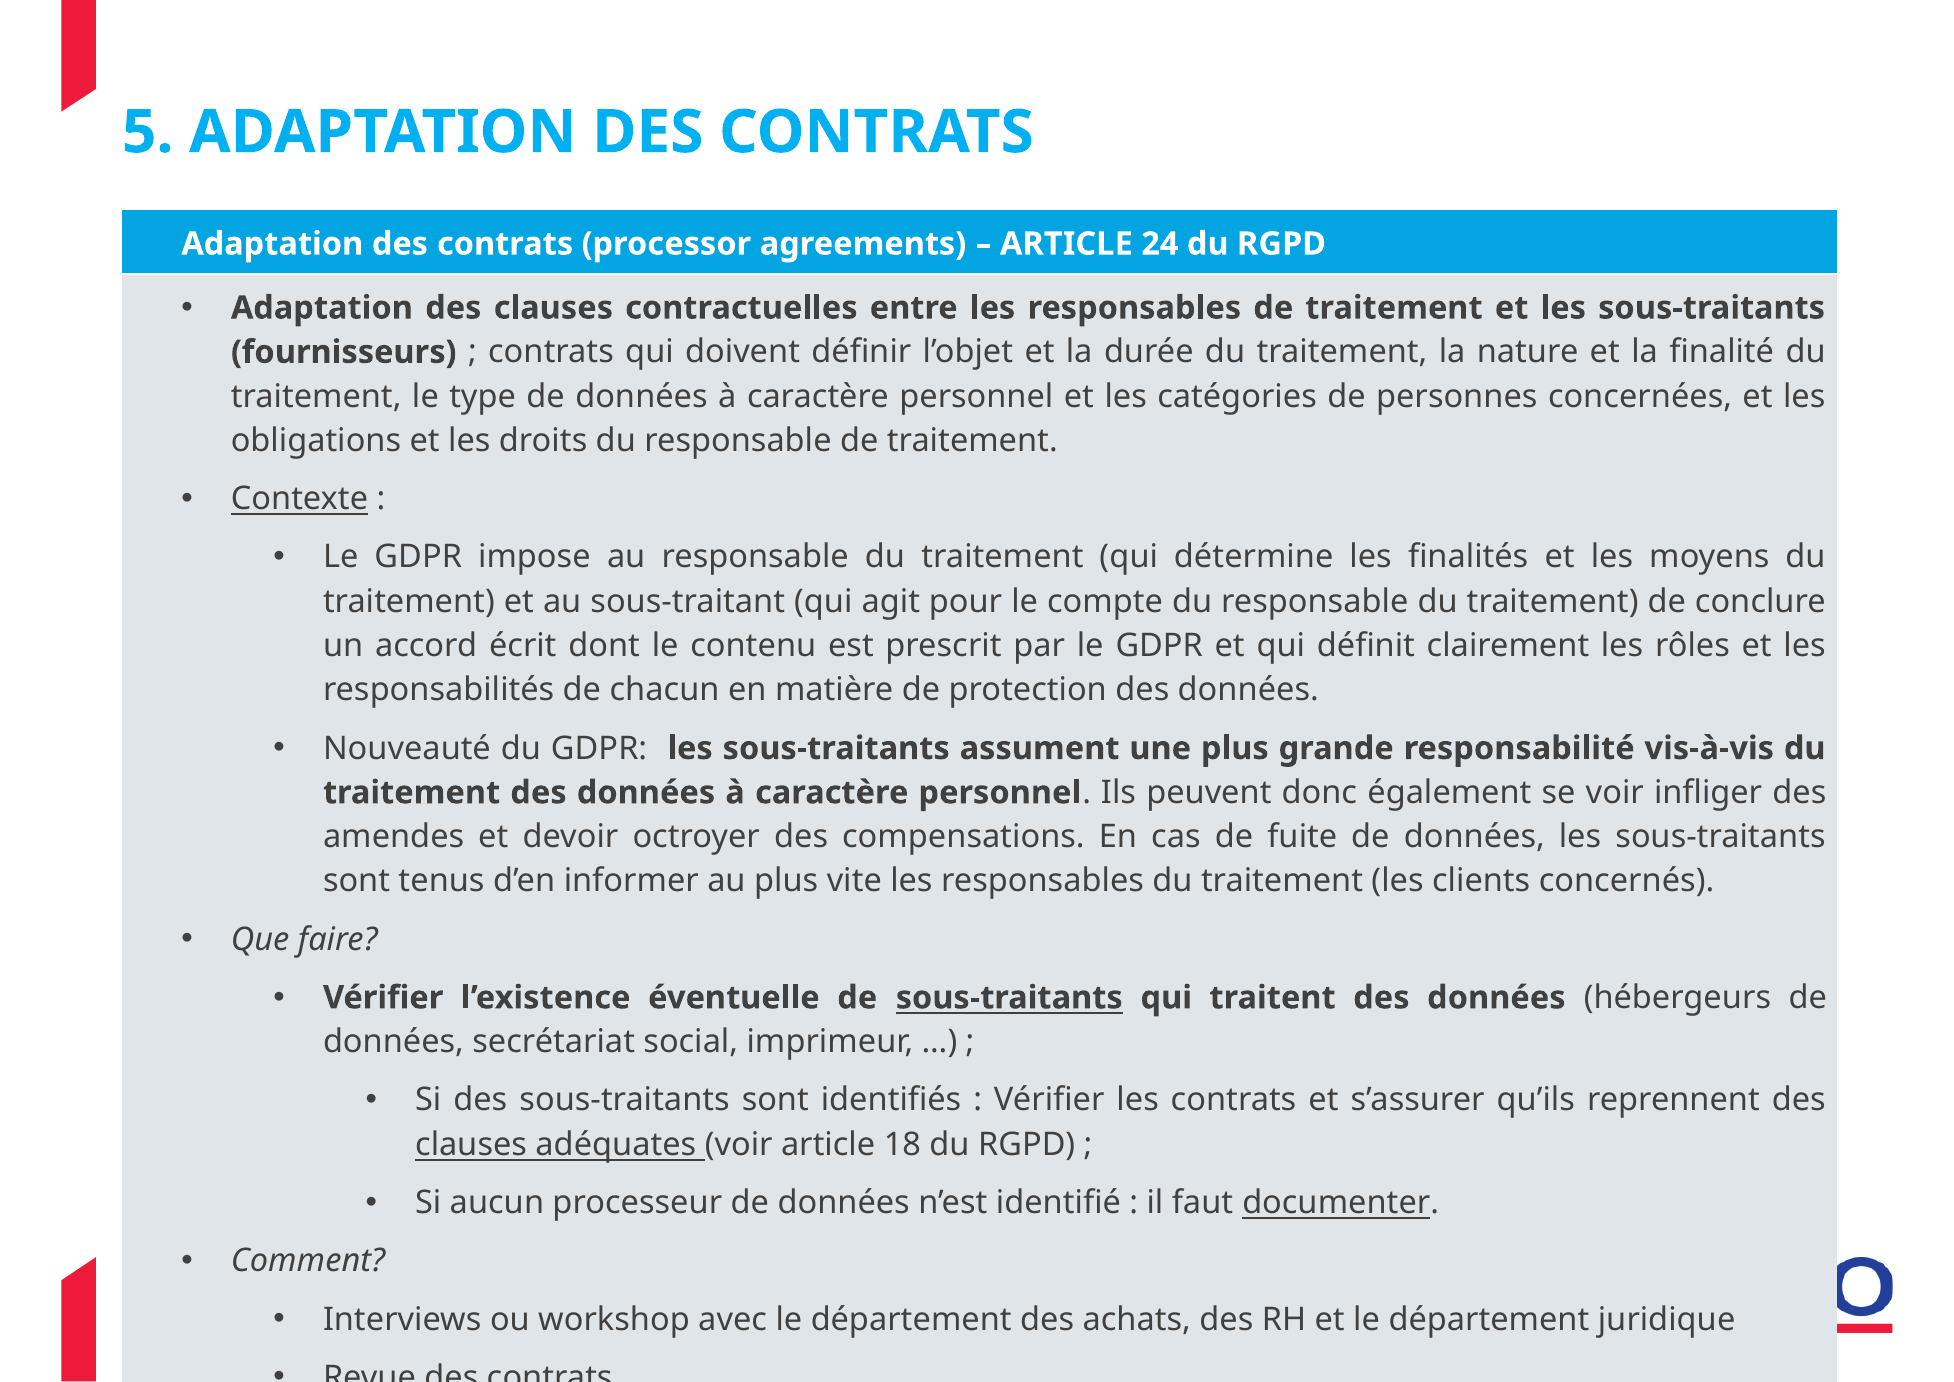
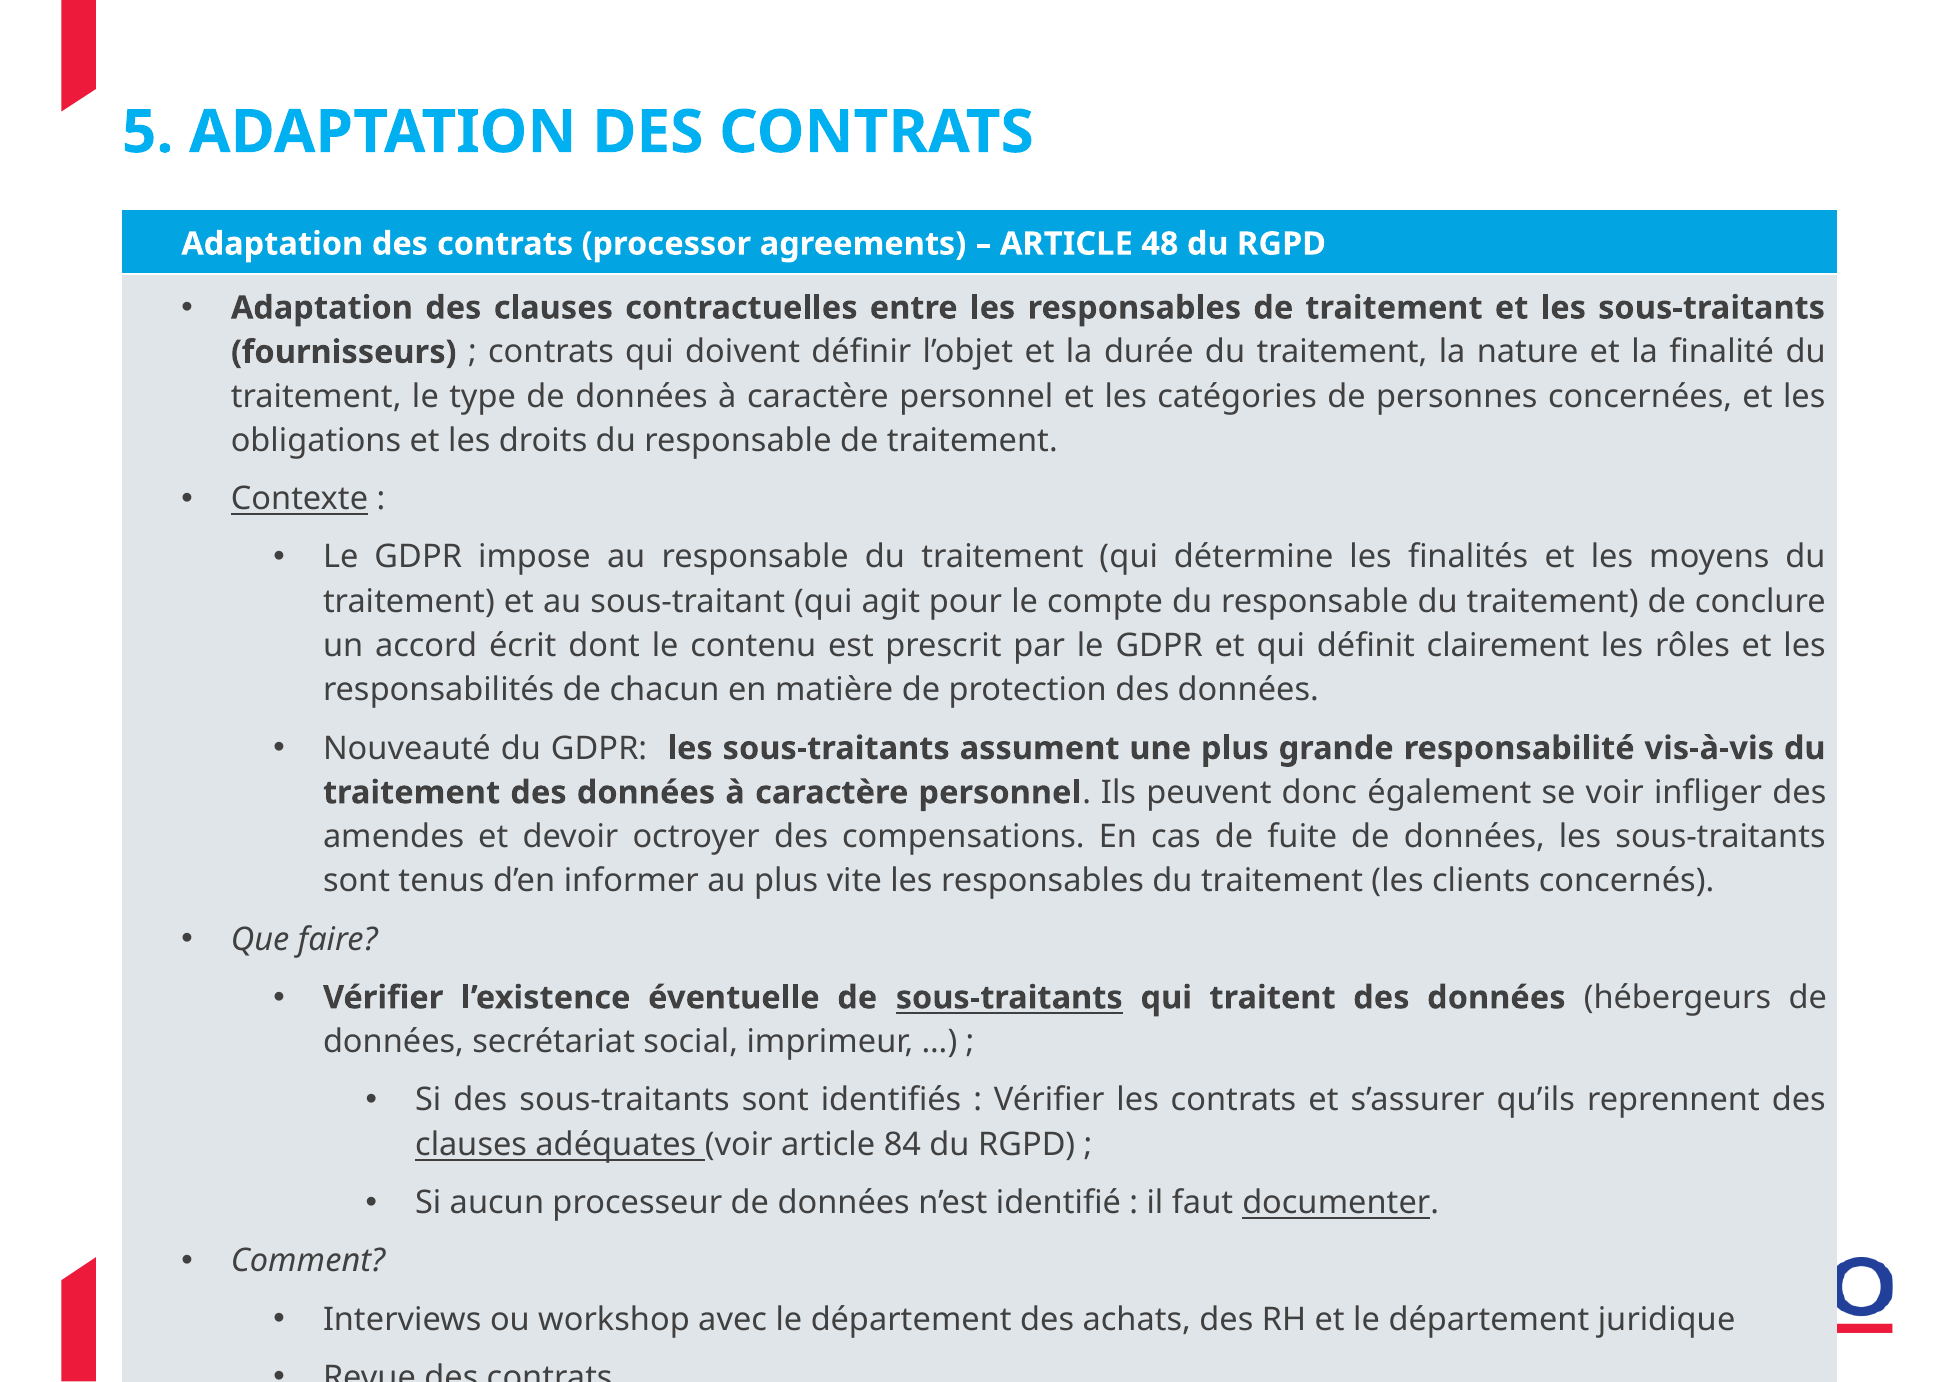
24: 24 -> 48 (1160, 244)
18: 18 -> 84 (902, 1144)
